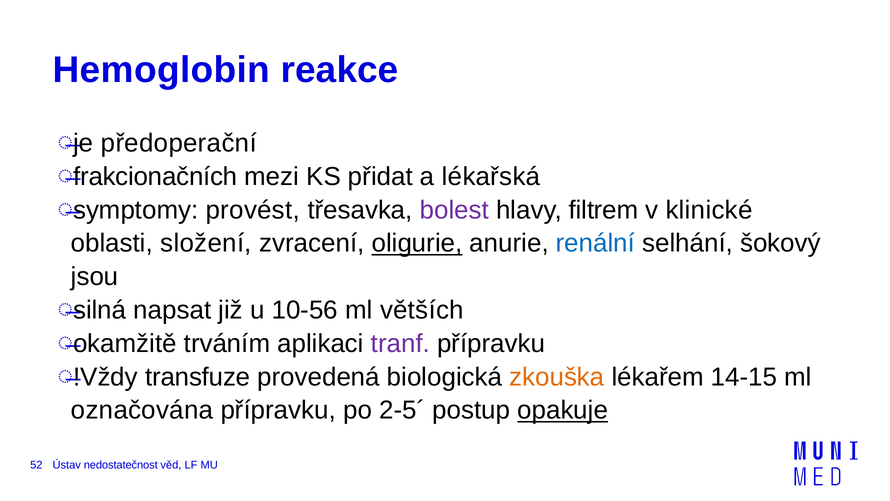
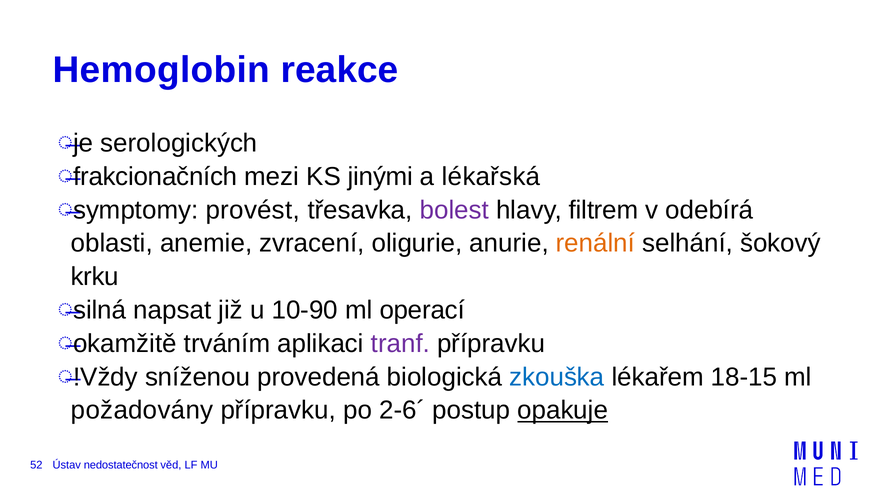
předoperační: předoperační -> serologických (179, 143)
přidat: přidat -> jinými (380, 176)
klinické: klinické -> odebírá (709, 210)
složení: složení -> anemie (206, 243)
oligurie underline: present -> none (417, 243)
renální colour: blue -> orange (595, 243)
jsou: jsou -> krku (95, 277)
10-56: 10-56 -> 10-90 (305, 310)
větších: větších -> operací (422, 310)
transfuze: transfuze -> sníženou (198, 377)
zkouška colour: orange -> blue (557, 377)
14-15: 14-15 -> 18-15 (744, 377)
označována: označována -> požadovány (142, 410)
2-5´: 2-5´ -> 2-6´ (402, 410)
